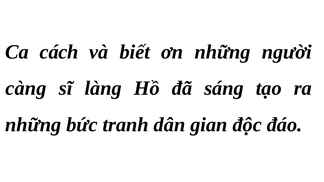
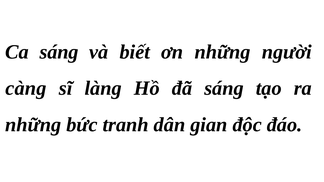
Ca cách: cách -> sáng (59, 52)
